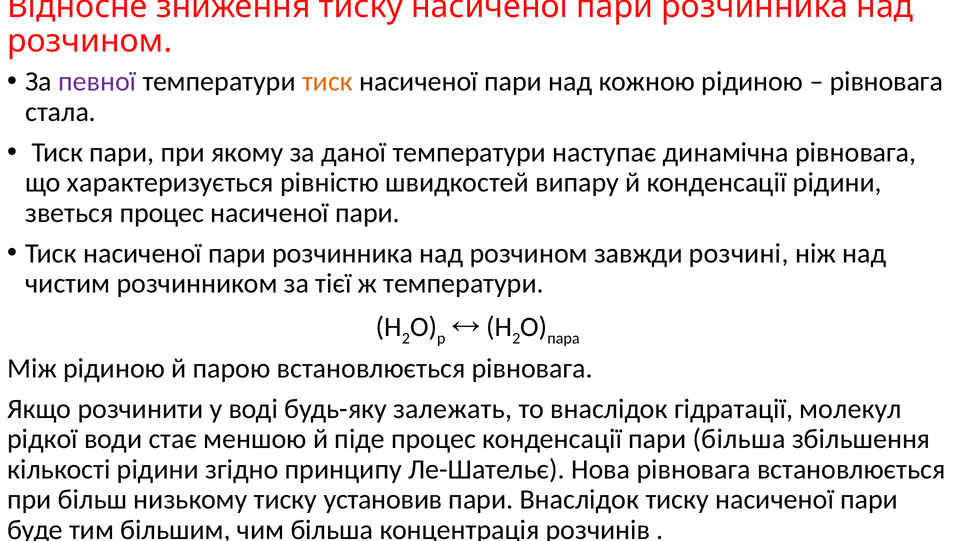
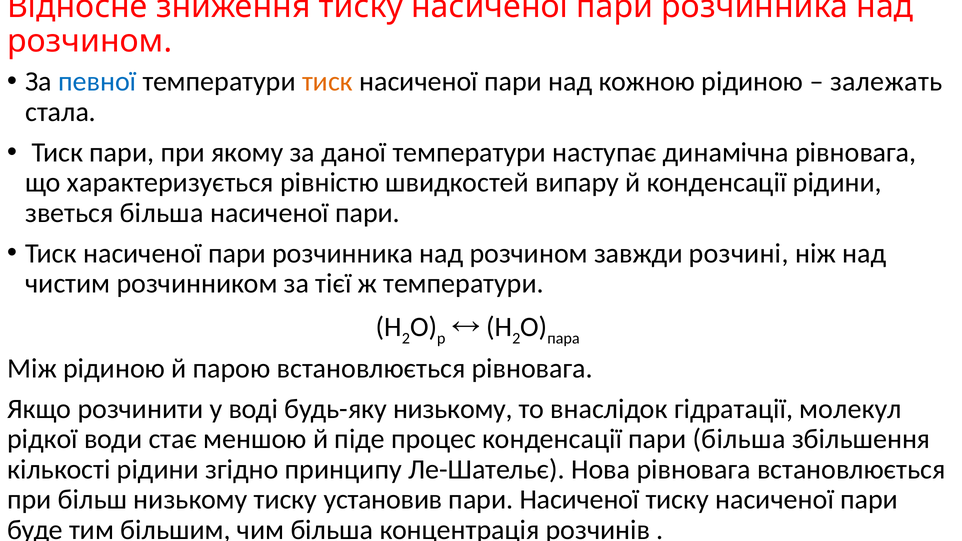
певної colour: purple -> blue (97, 82)
рівновага: рівновага -> залежать (886, 82)
зветься процес: процес -> більша (162, 213)
будь-яку залежать: залежать -> низькому (453, 409)
пари Внаслідок: Внаслідок -> Насиченої (579, 500)
